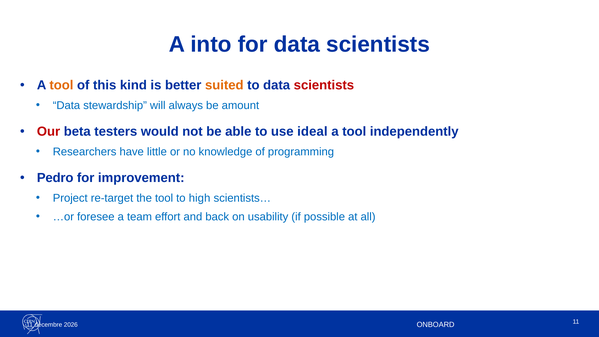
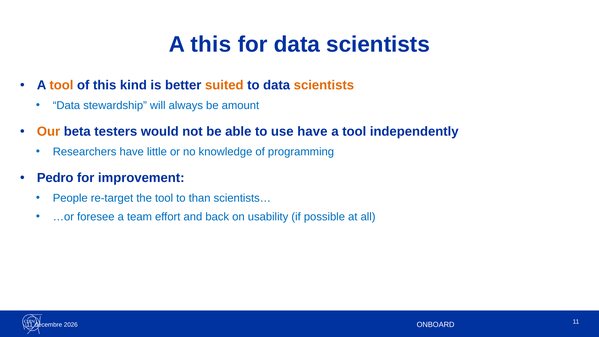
A into: into -> this (211, 44)
scientists colour: red -> orange (324, 85)
Our colour: red -> orange (49, 132)
use ideal: ideal -> have (312, 132)
Project: Project -> People (70, 198)
high: high -> than (200, 198)
